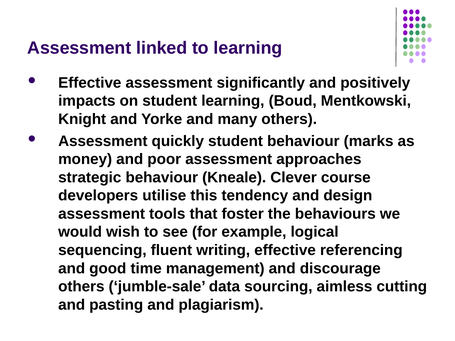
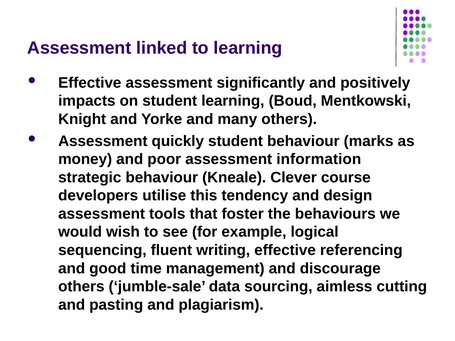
approaches: approaches -> information (319, 159)
